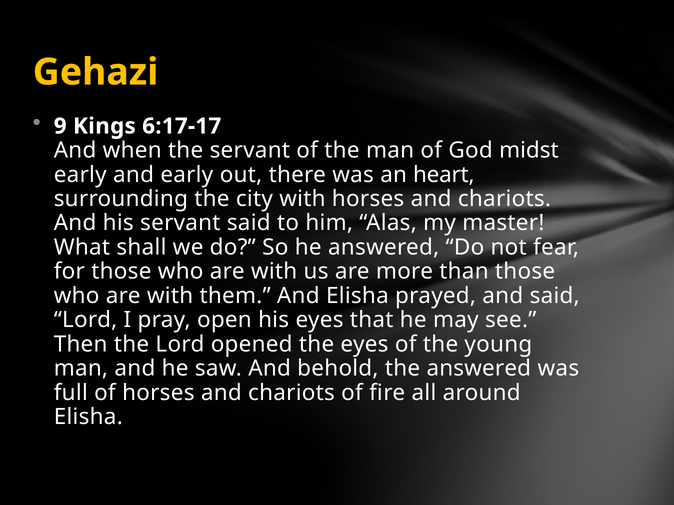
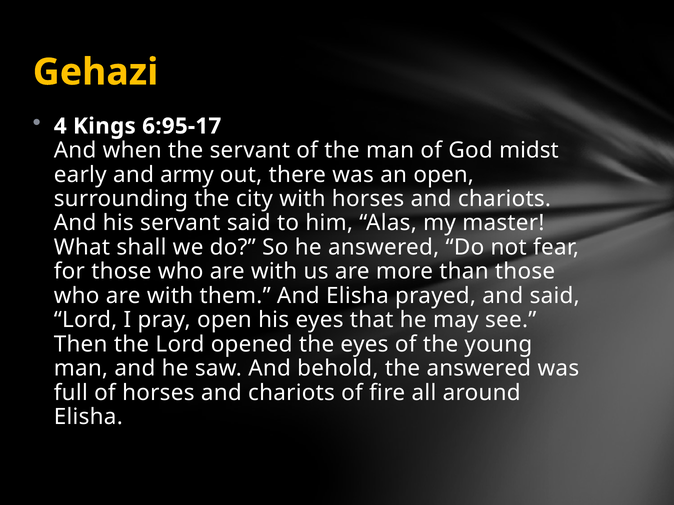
9: 9 -> 4 (60, 126)
6:17-17: 6:17-17 -> 6:95-17 (182, 126)
and early: early -> army (187, 175)
an heart: heart -> open (444, 175)
